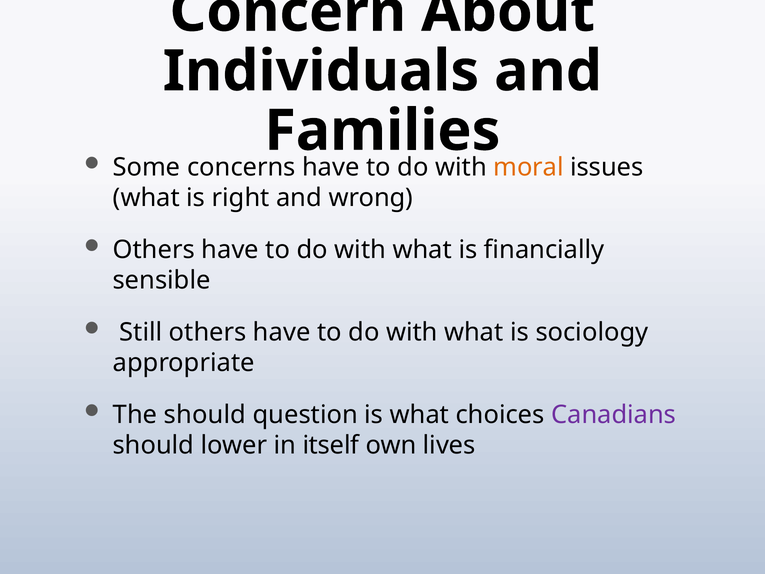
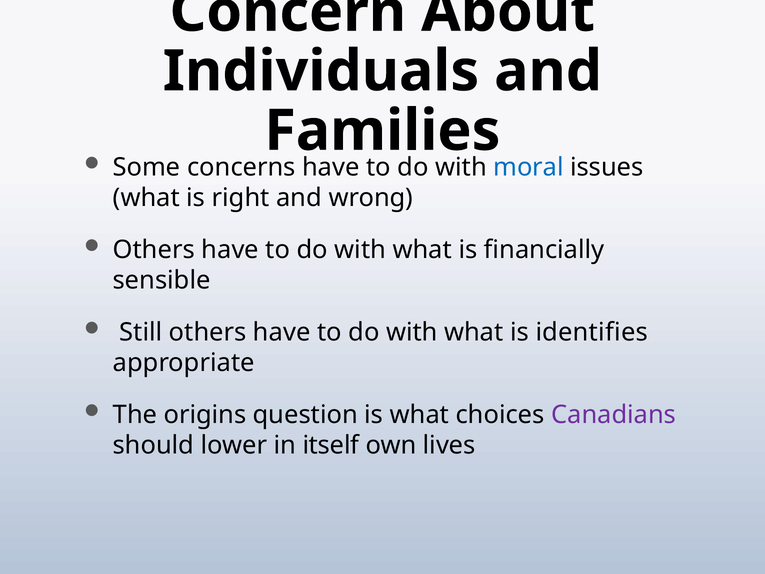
moral colour: orange -> blue (528, 167)
sociology: sociology -> identifies (592, 332)
The should: should -> origins (205, 415)
